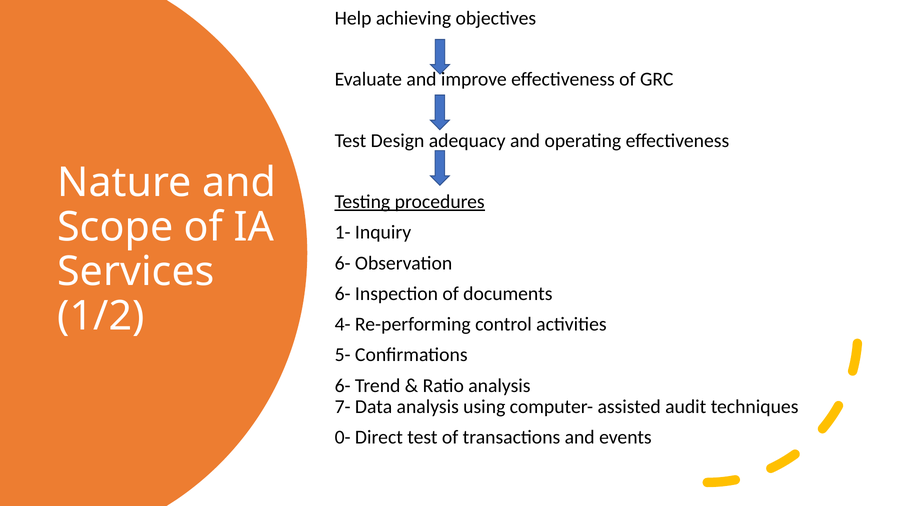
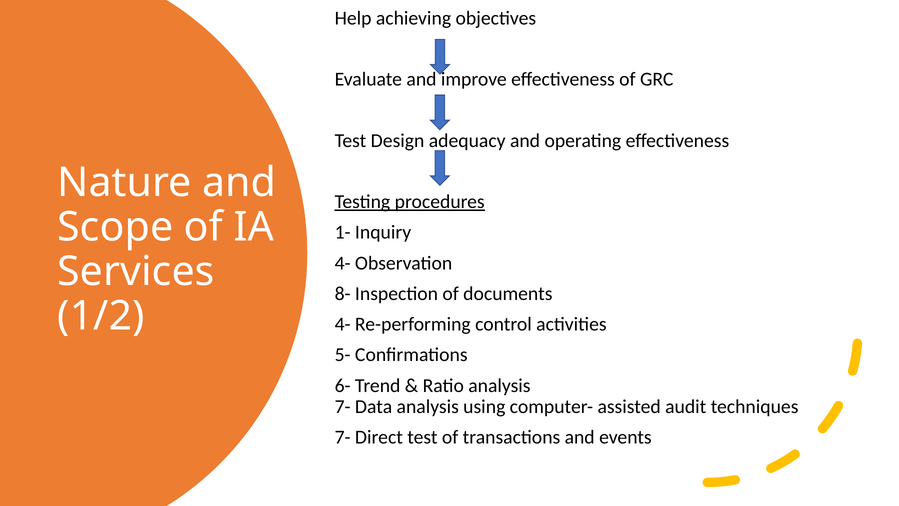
6-: 6- -> 4- (343, 263)
6-: 6- -> 8- (343, 293)
0-: 0- -> 7- (343, 437)
